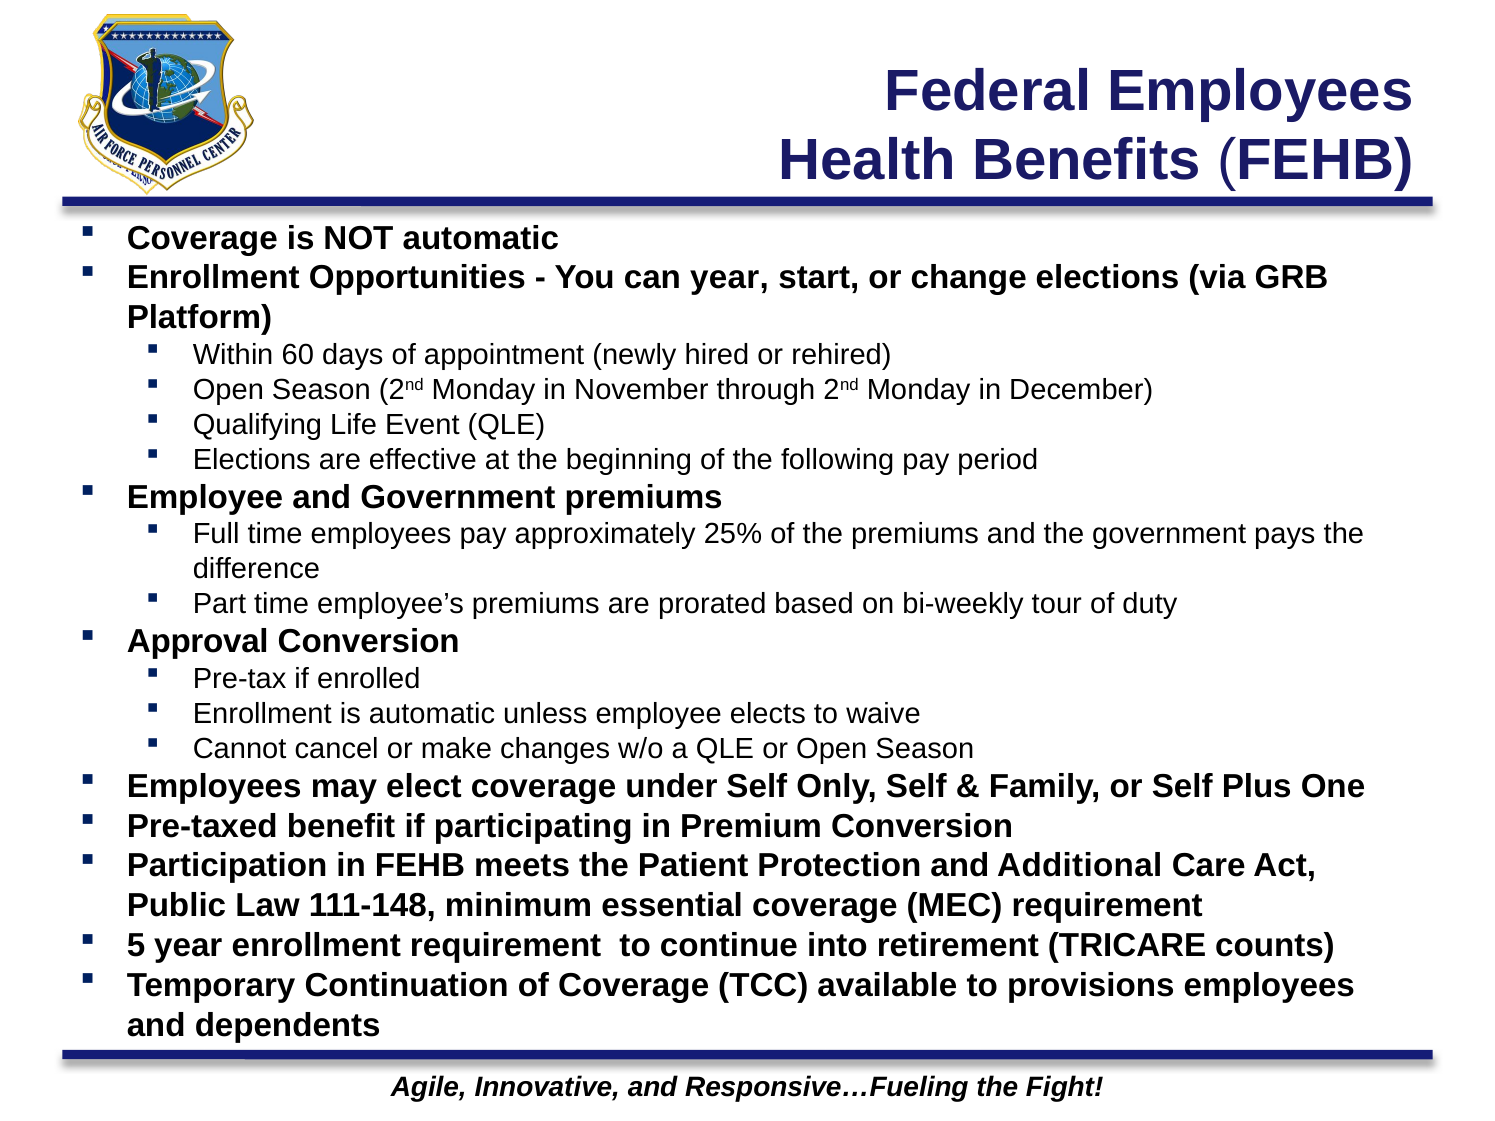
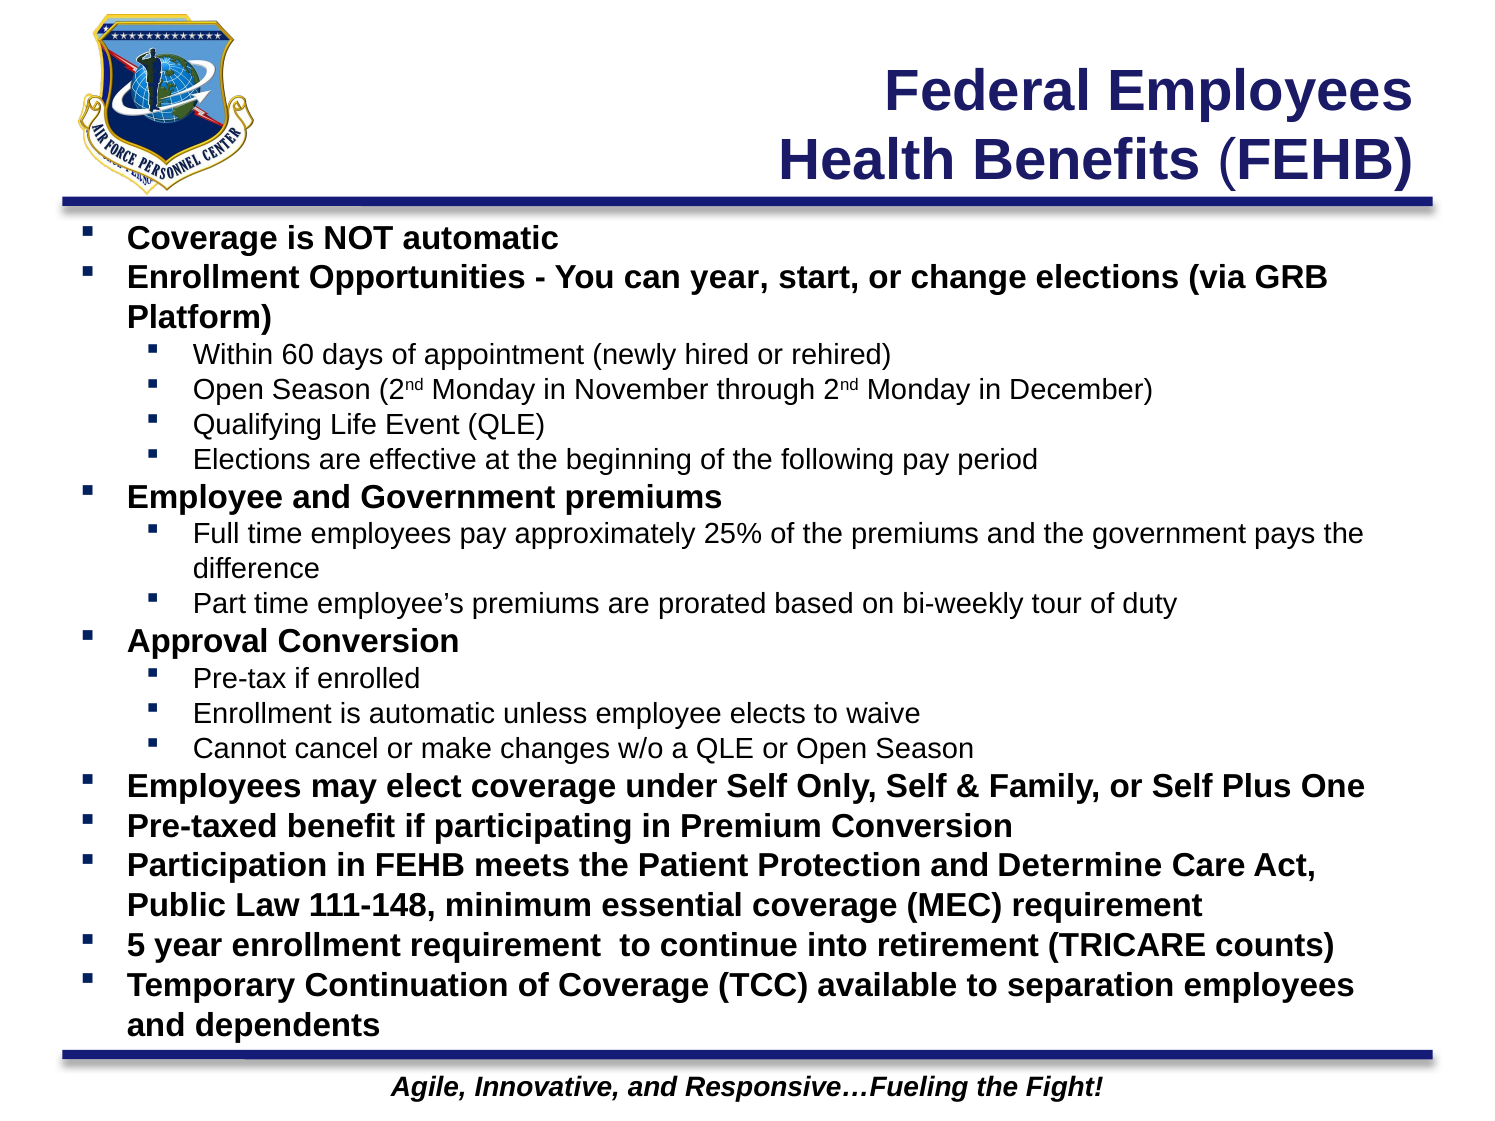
Additional: Additional -> Determine (1080, 866)
provisions: provisions -> separation (1091, 986)
